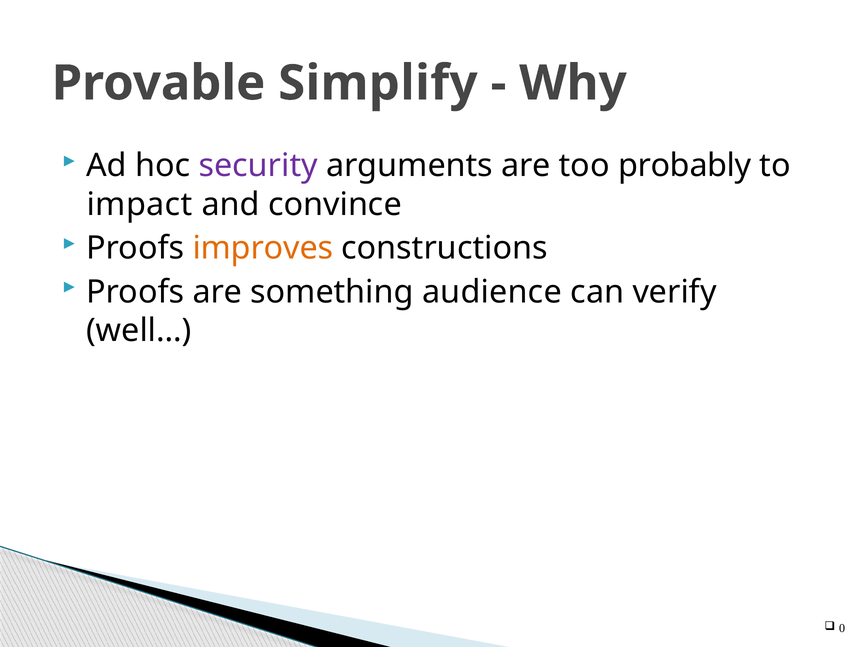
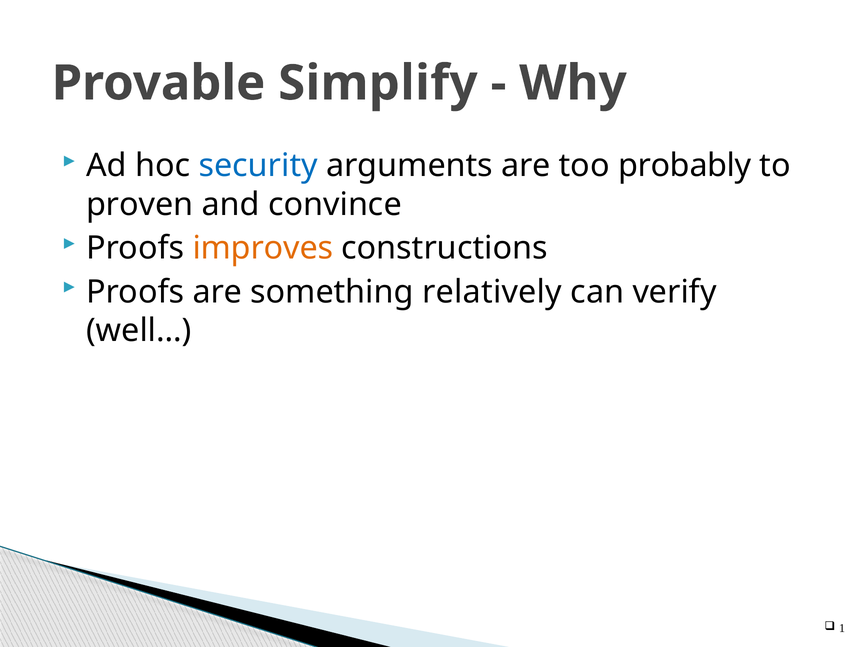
security colour: purple -> blue (258, 166)
impact: impact -> proven (140, 205)
audience: audience -> relatively (492, 292)
0: 0 -> 1 (842, 629)
